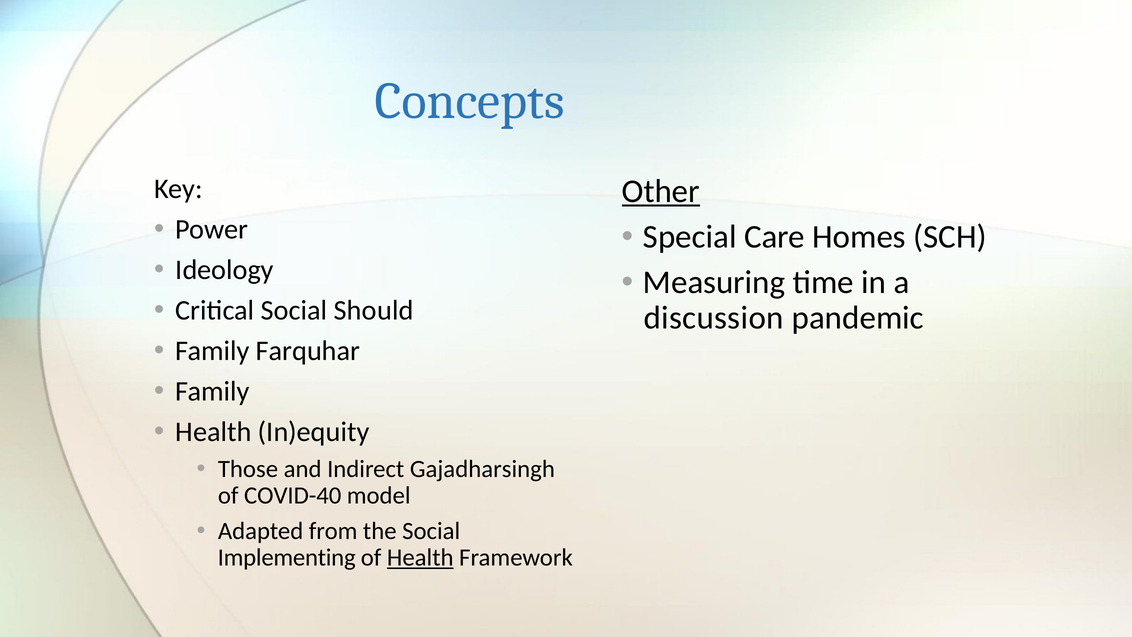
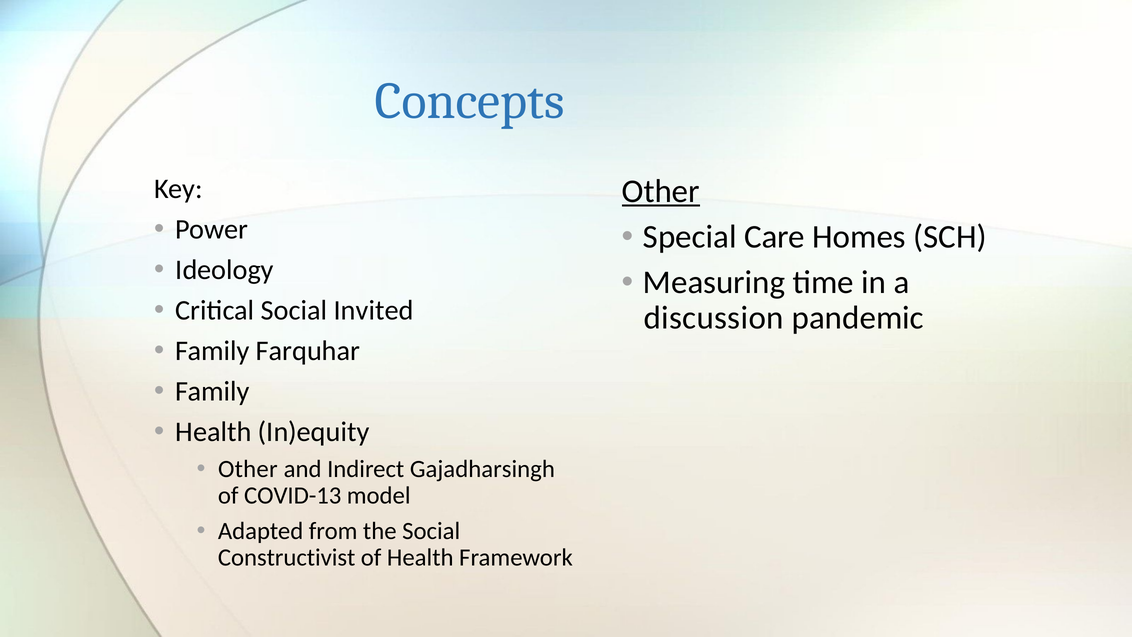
Should: Should -> Invited (374, 310)
Those: Those -> Other (248, 469)
COVID-40: COVID-40 -> COVID-13 (293, 495)
Implementing: Implementing -> Constructivist (287, 557)
Health underline: present -> none (420, 557)
